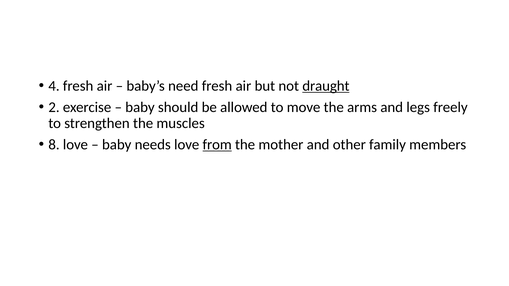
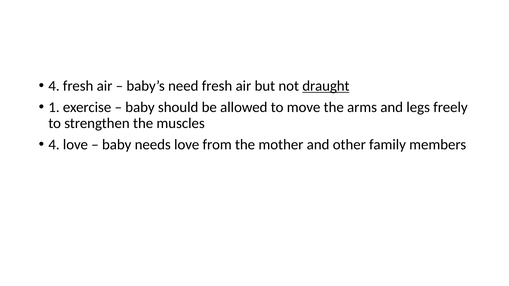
2: 2 -> 1 (54, 107)
8: 8 -> 4 (54, 145)
from underline: present -> none (217, 145)
